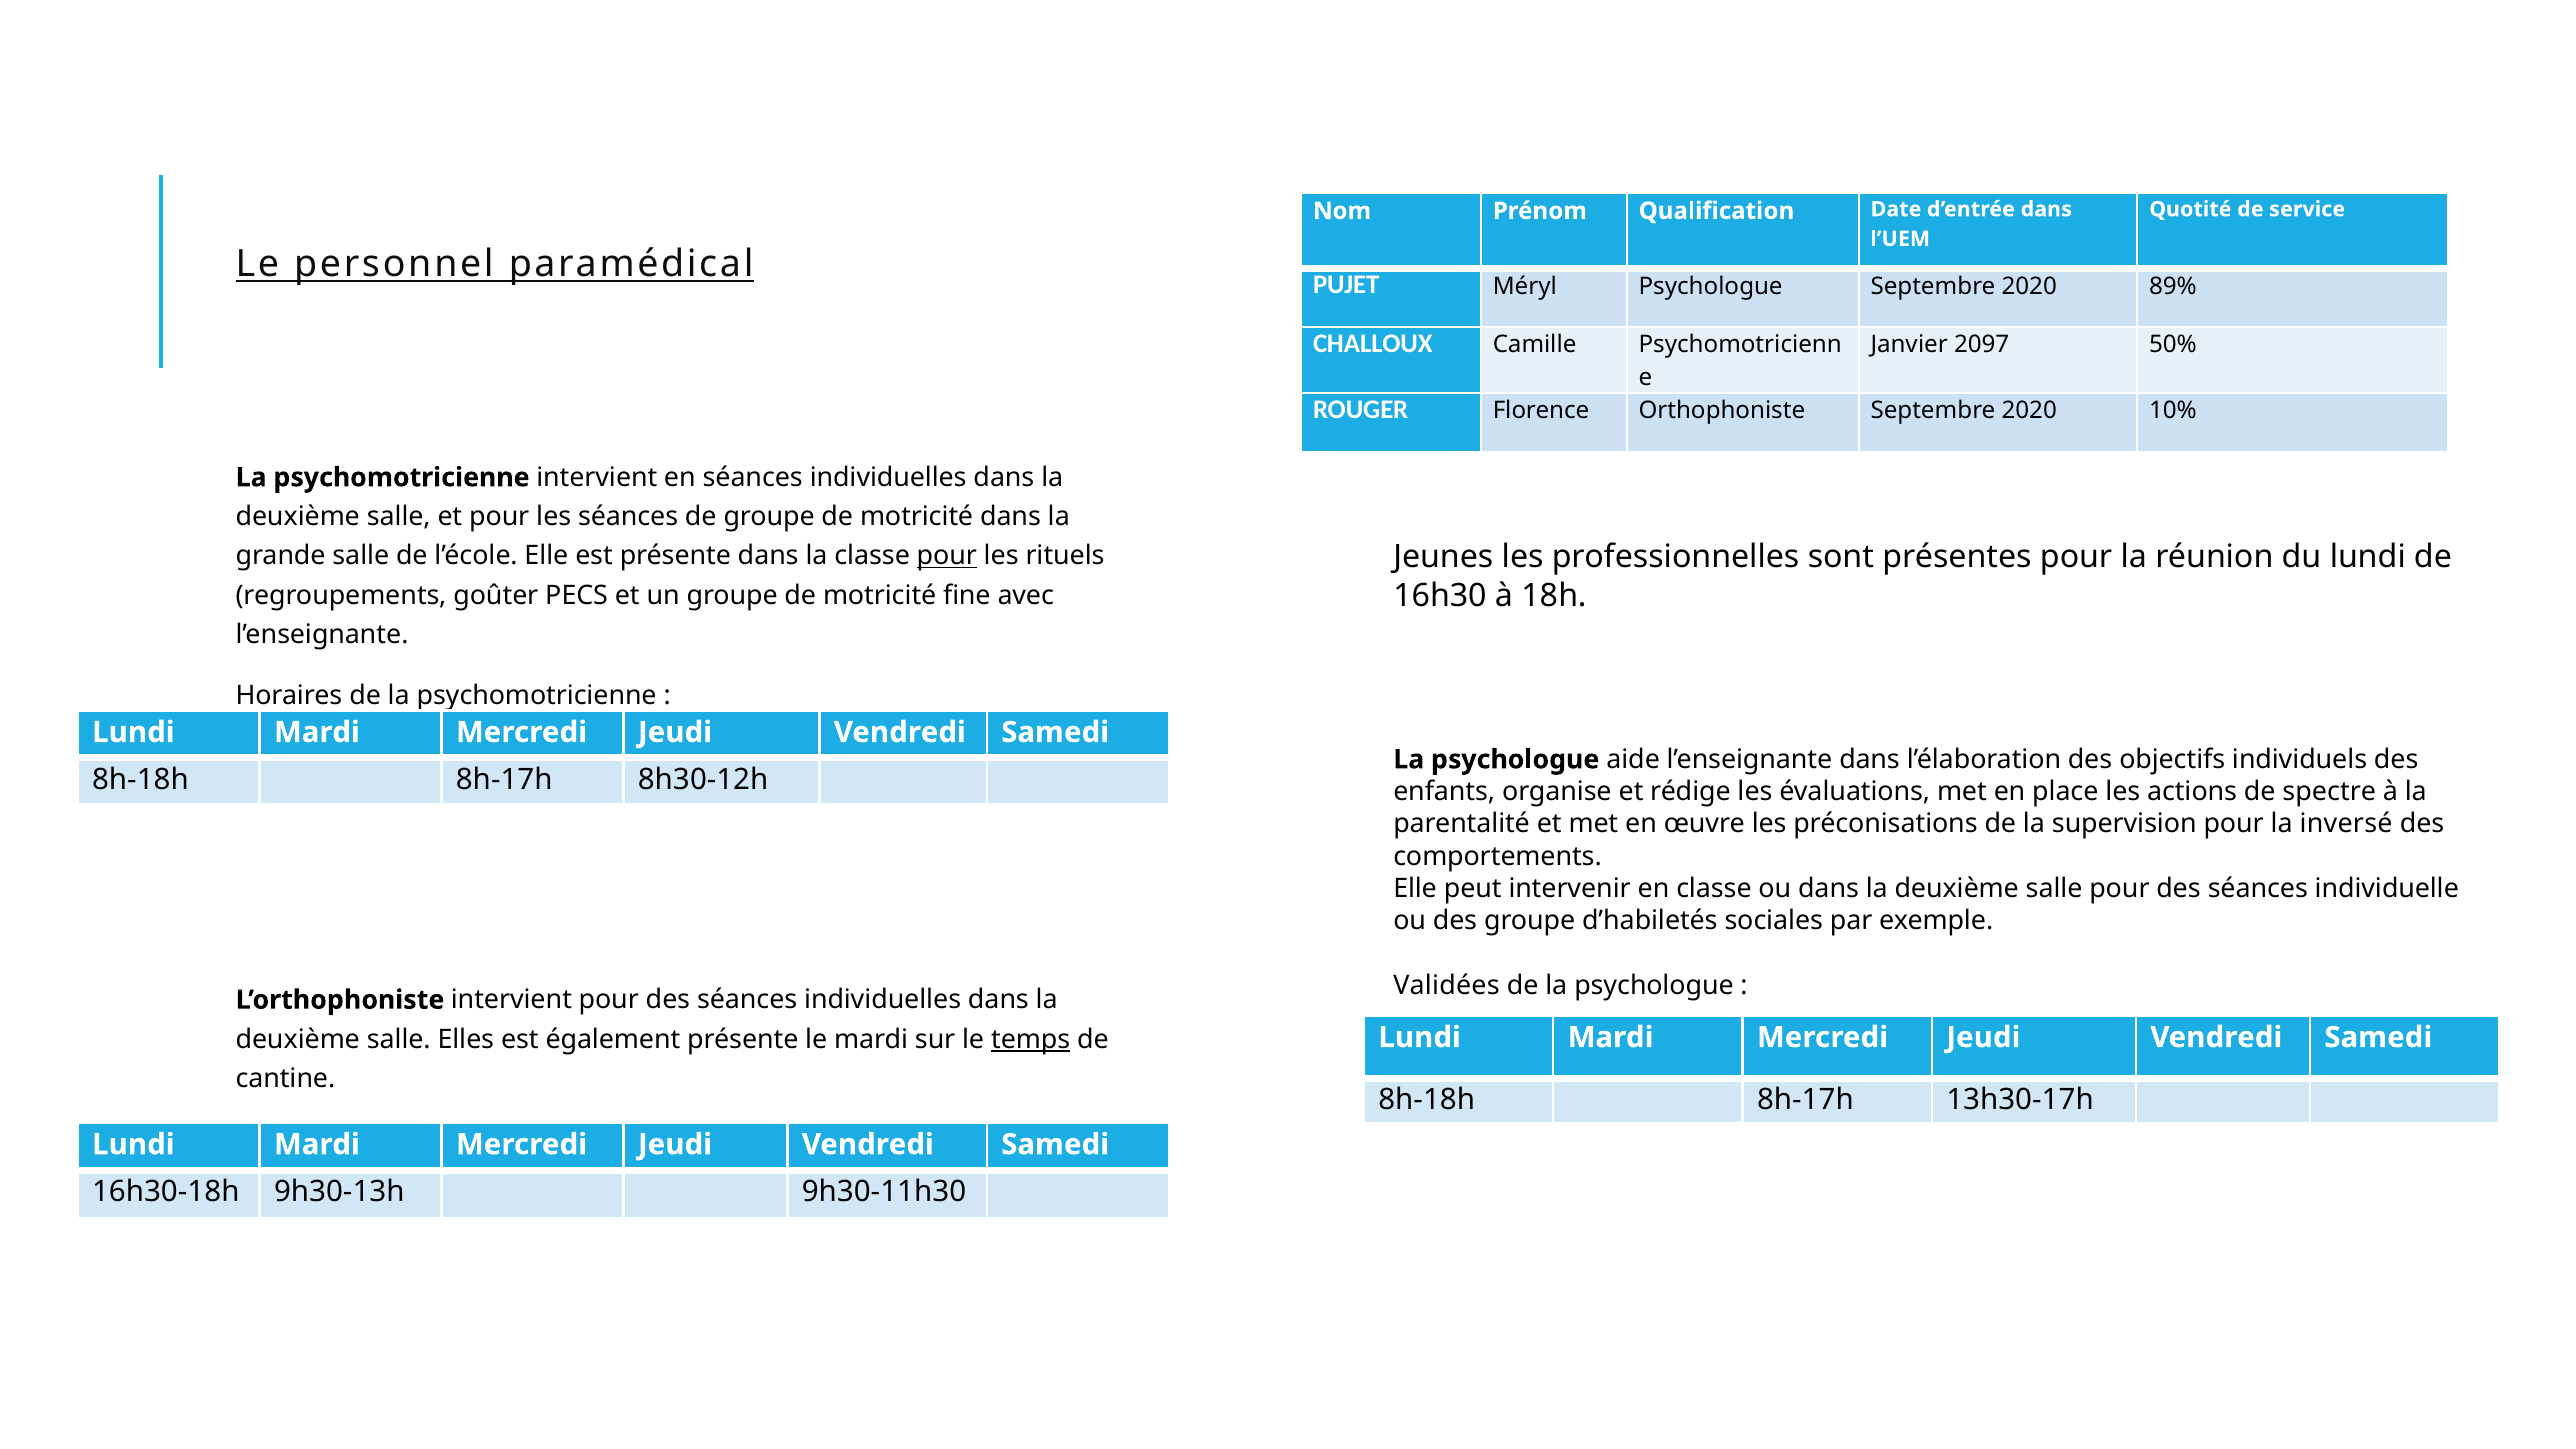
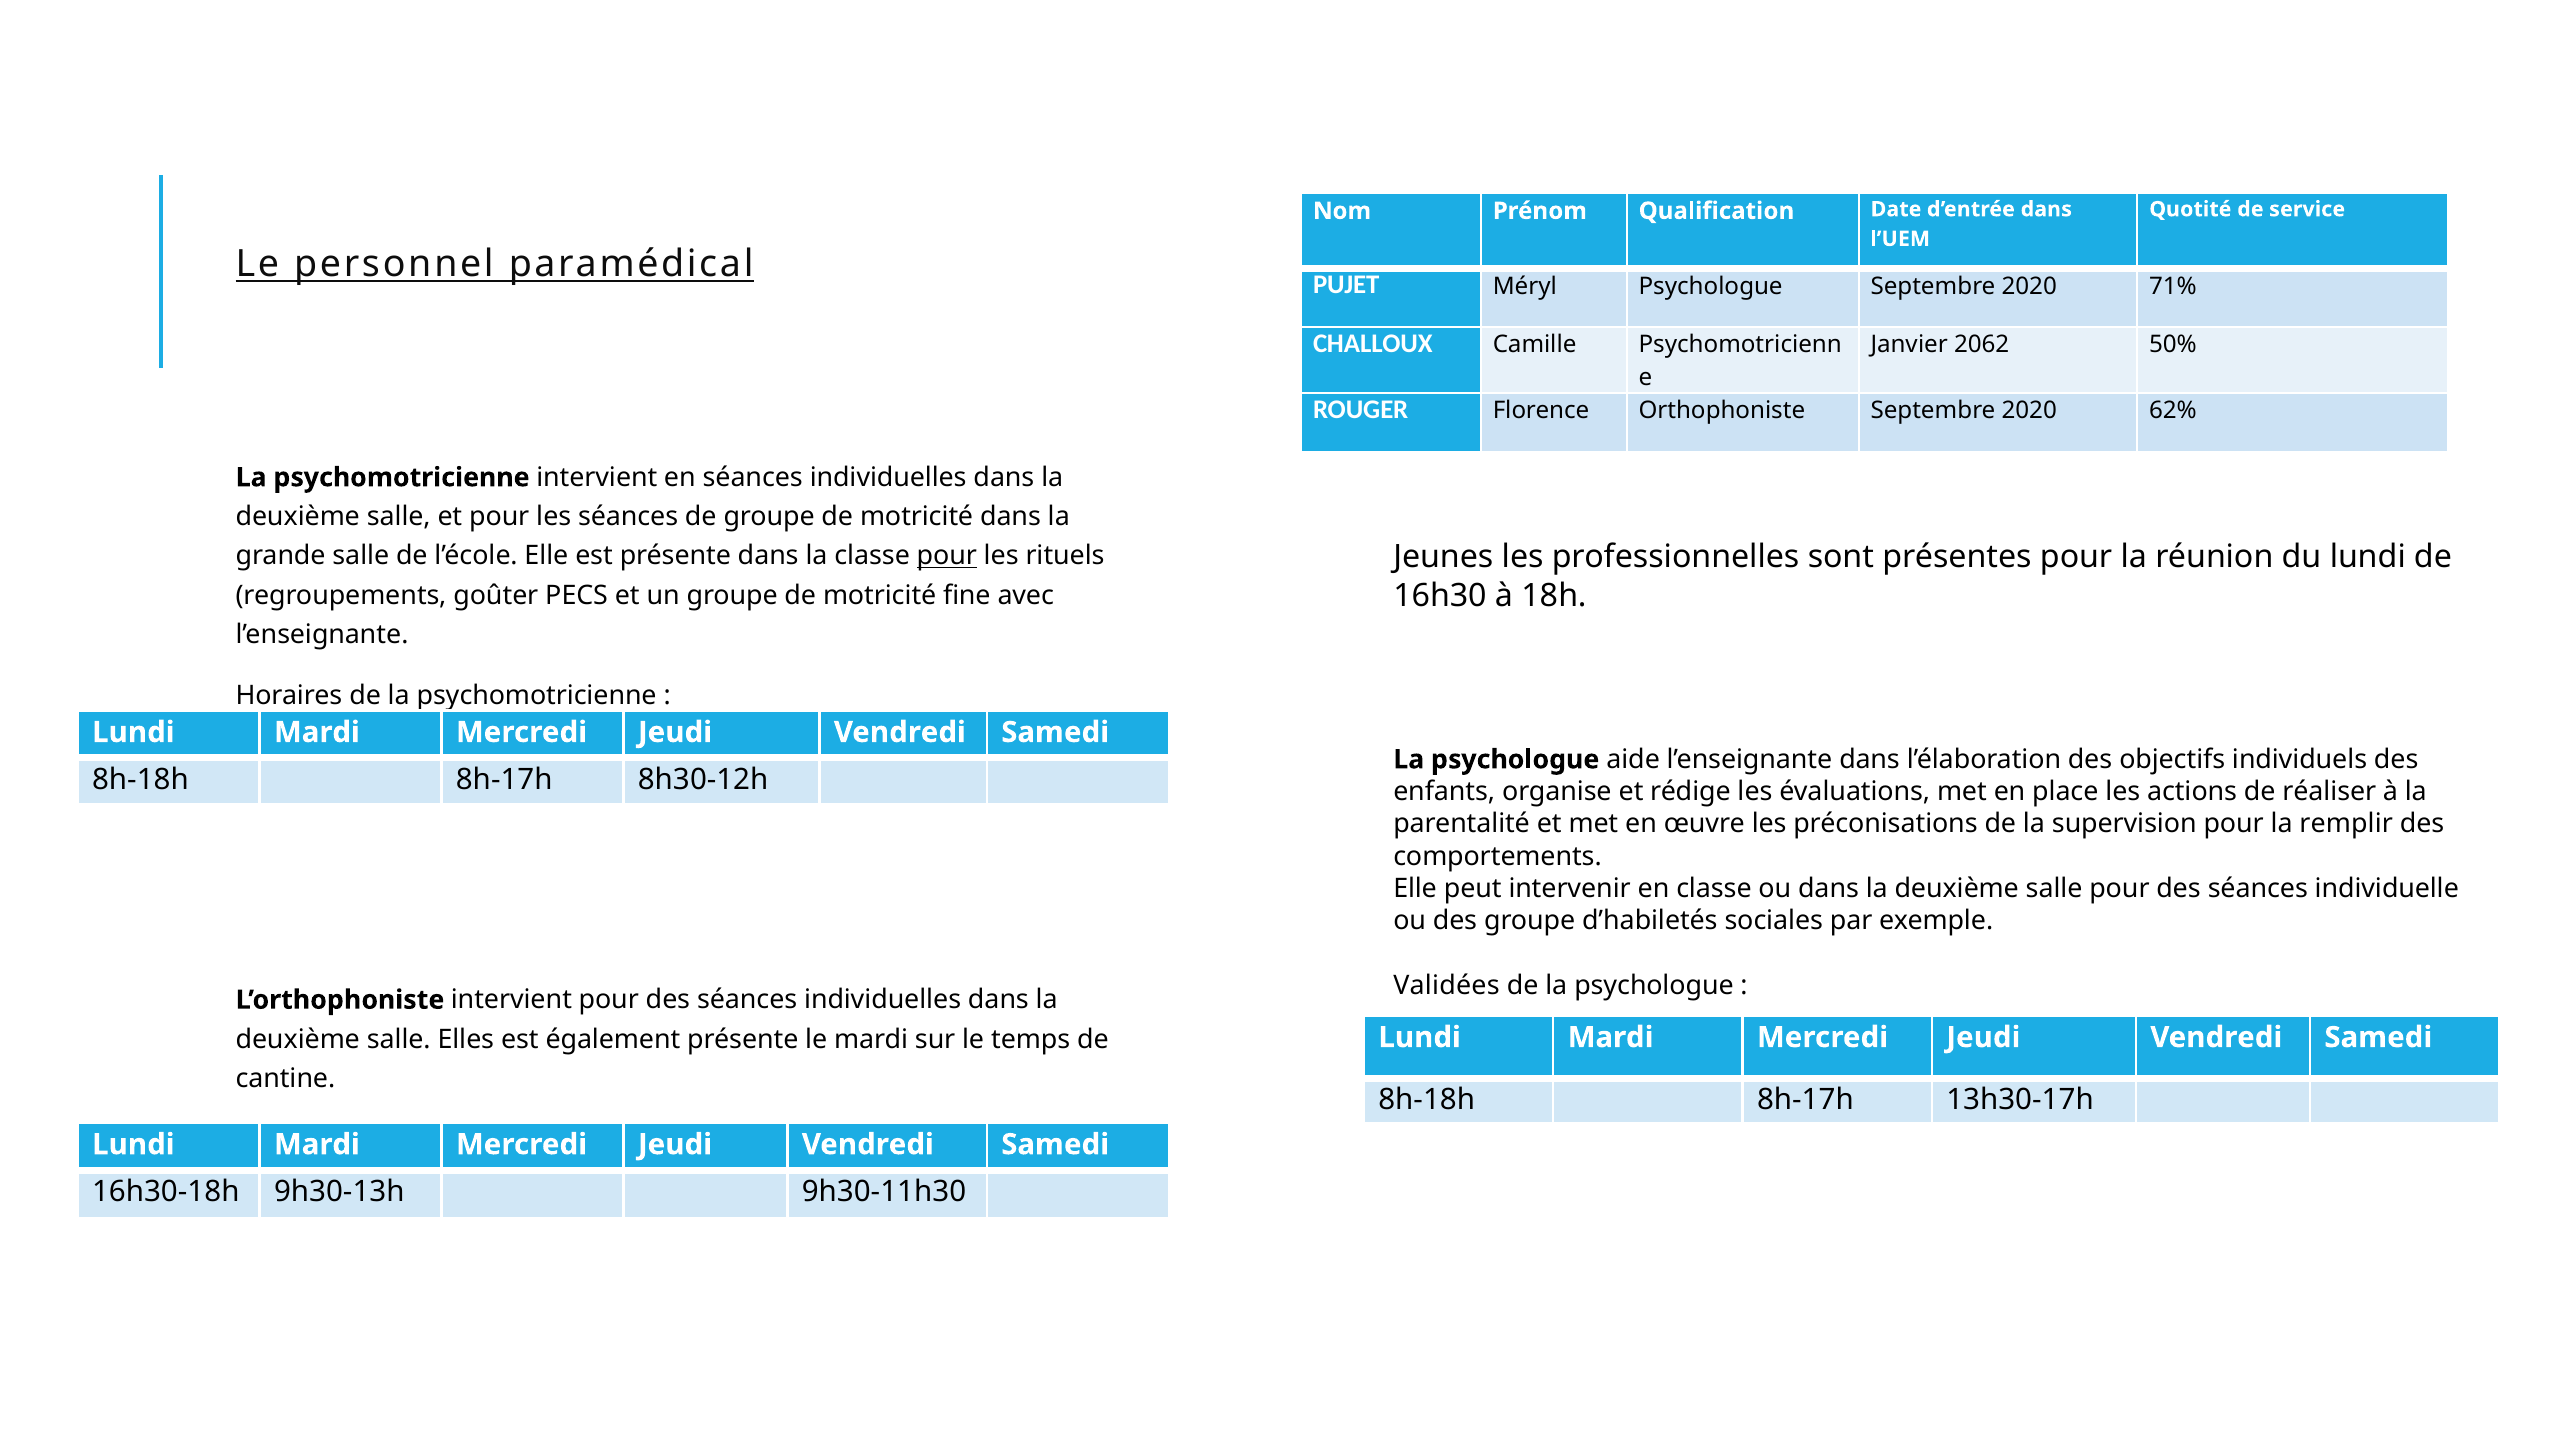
89%: 89% -> 71% (2173, 286)
2097: 2097 -> 2062 (1982, 345)
10%: 10% -> 62% (2173, 411)
spectre: spectre -> réaliser (2329, 792)
inversé: inversé -> remplir (2346, 824)
temps underline: present -> none (1031, 1039)
